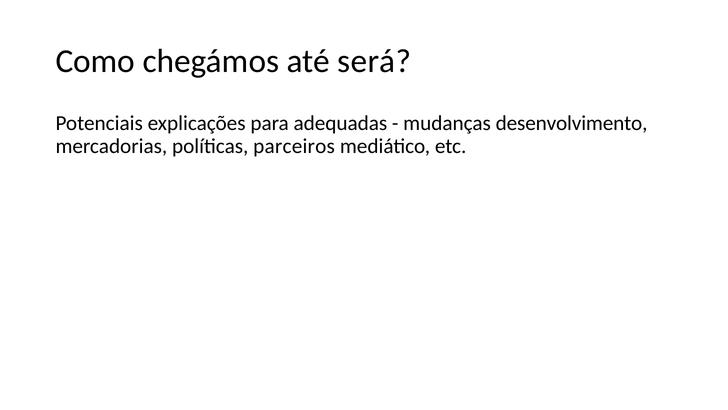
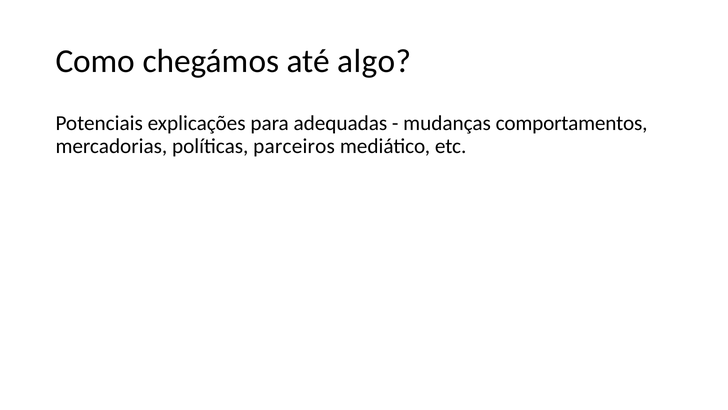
será: será -> algo (374, 61)
desenvolvimento: desenvolvimento -> comportamentos (572, 123)
